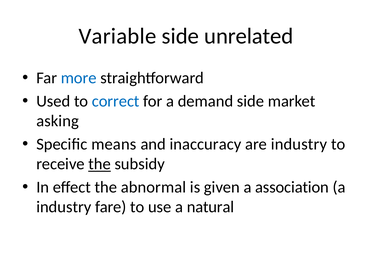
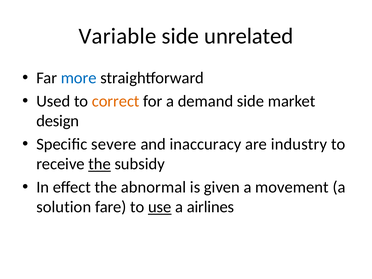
correct colour: blue -> orange (116, 101)
asking: asking -> design (58, 121)
means: means -> severe (114, 144)
association: association -> movement (292, 187)
industry: industry -> solution (64, 207)
use underline: none -> present (160, 207)
natural: natural -> airlines (210, 207)
